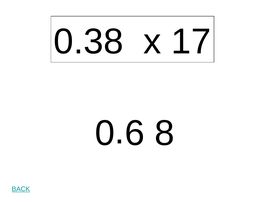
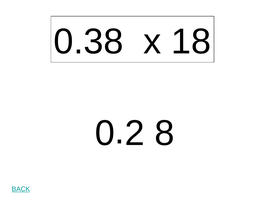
17: 17 -> 18 (191, 42)
6: 6 -> 2 (135, 133)
